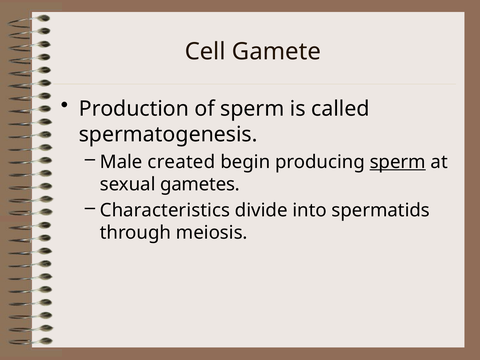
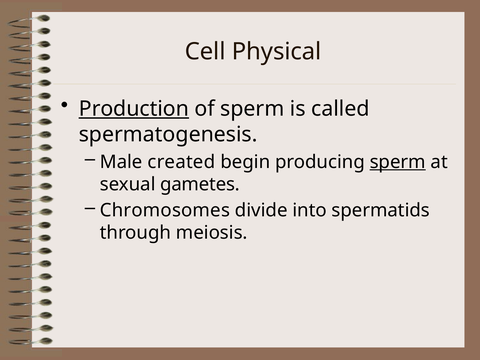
Gamete: Gamete -> Physical (277, 52)
Production underline: none -> present (134, 109)
Characteristics: Characteristics -> Chromosomes (165, 210)
